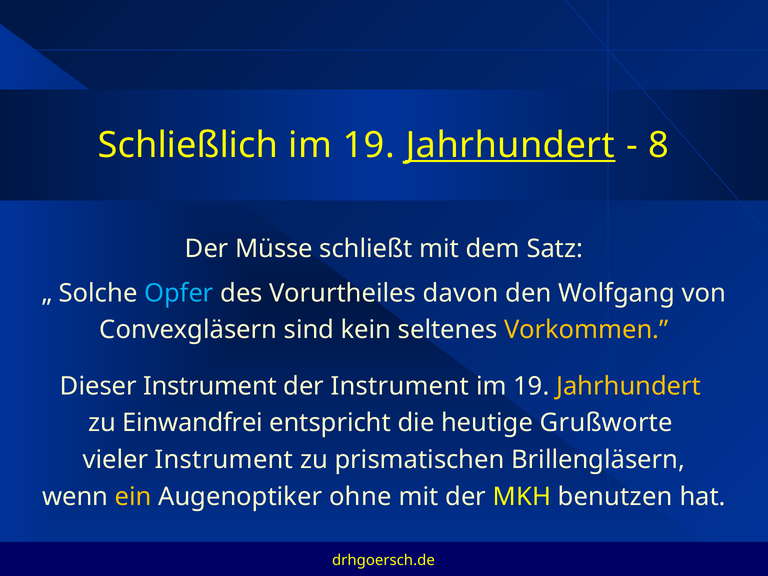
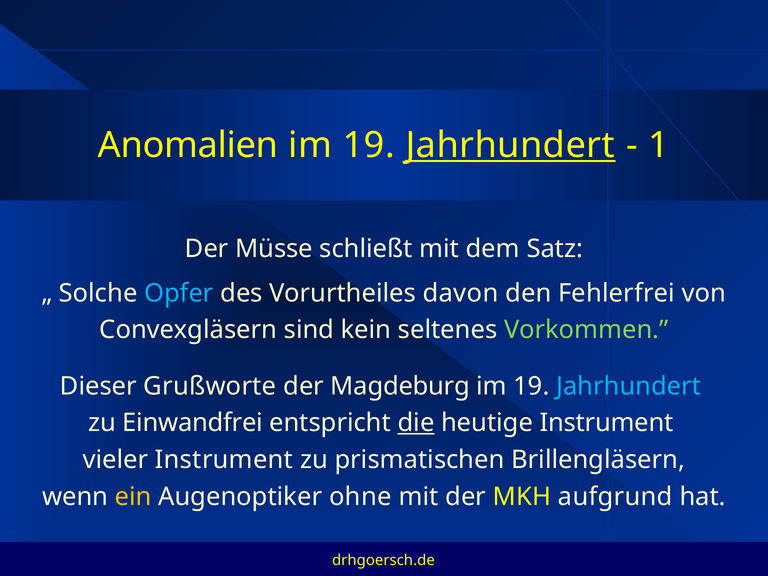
Schließlich: Schließlich -> Anomalien (188, 145)
8: 8 -> 1 (659, 145)
Wolfgang: Wolfgang -> Fehlerfrei (617, 293)
Vorkommen colour: yellow -> light green (586, 330)
Dieser Instrument: Instrument -> Grußworte (210, 386)
der Instrument: Instrument -> Magdeburg (400, 386)
Jahrhundert colour: yellow -> light blue (629, 386)
die underline: none -> present (416, 423)
heutige Grußworte: Grußworte -> Instrument (607, 423)
benutzen: benutzen -> aufgrund (615, 497)
